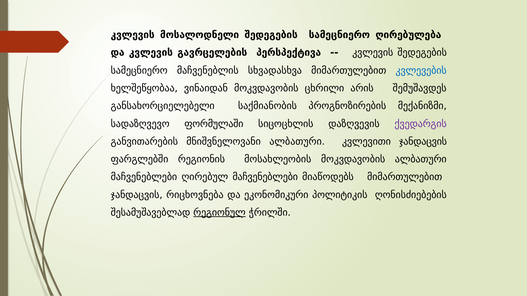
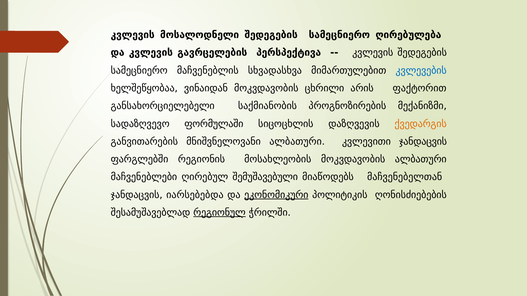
შემუშავდეს: შემუშავდეს -> ფაქტორით (420, 88)
ქვედარგის colour: purple -> orange (421, 124)
ღირებულ მაჩვენებლები: მაჩვენებლები -> შემუშავებული (265, 177)
მიაწოდებს მიმართულებით: მიმართულებით -> მაჩვენებელთან (405, 177)
რიცხოვნება: რიცხოვნება -> იარსებებდა (195, 195)
ეკონომიკური underline: none -> present (276, 195)
